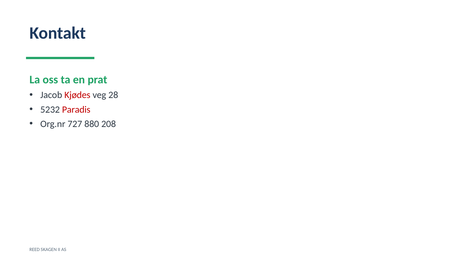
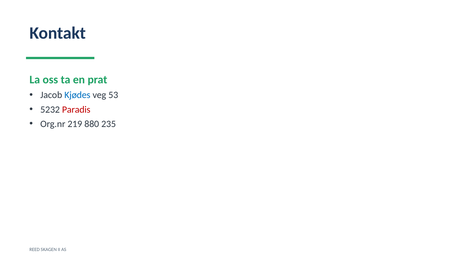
Kjødes colour: red -> blue (77, 95)
28: 28 -> 53 (113, 95)
727: 727 -> 219 (75, 124)
208: 208 -> 235 (109, 124)
